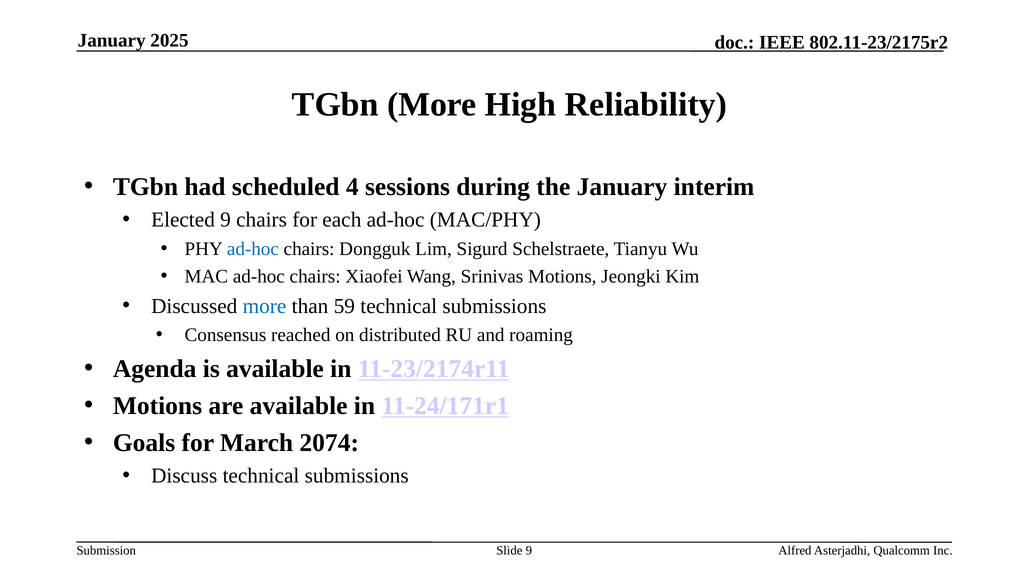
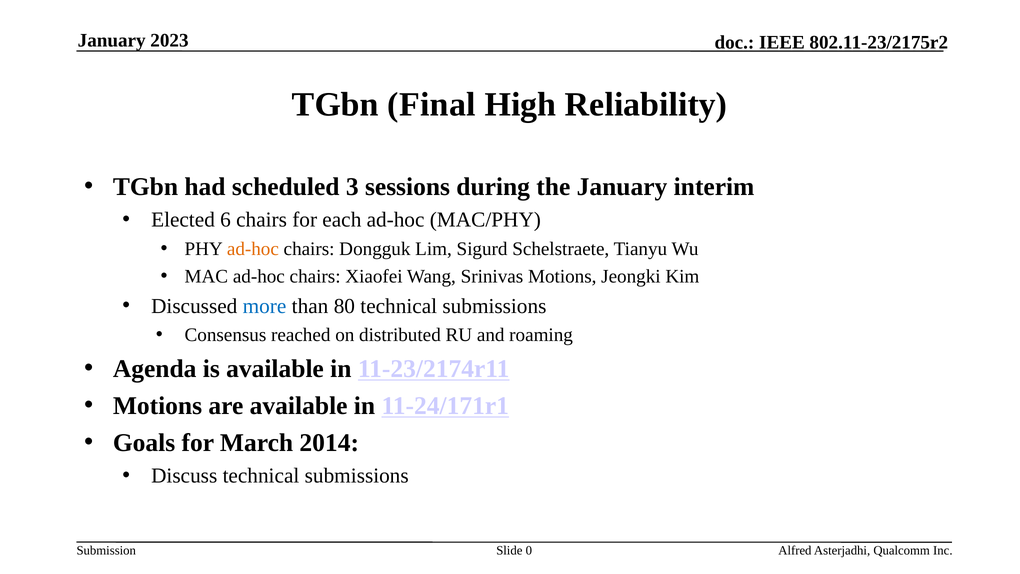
2025: 2025 -> 2023 (169, 41)
TGbn More: More -> Final (432, 104)
4: 4 -> 3 (352, 187)
Elected 9: 9 -> 6 (225, 220)
ad-hoc colour: blue -> orange (253, 249)
59: 59 -> 80 (344, 306)
2074: 2074 -> 2014 (329, 442)
Slide 9: 9 -> 0 (529, 550)
